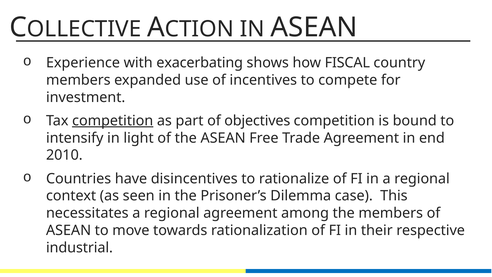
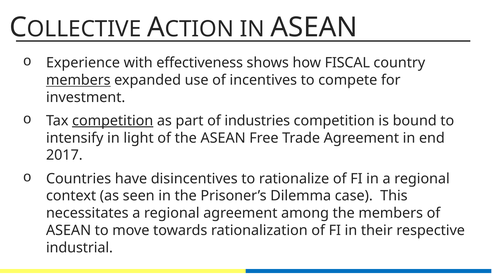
exacerbating: exacerbating -> effectiveness (200, 63)
members underline: none -> present (78, 80)
objectives: objectives -> industries (257, 121)
2010: 2010 -> 2017 (64, 155)
